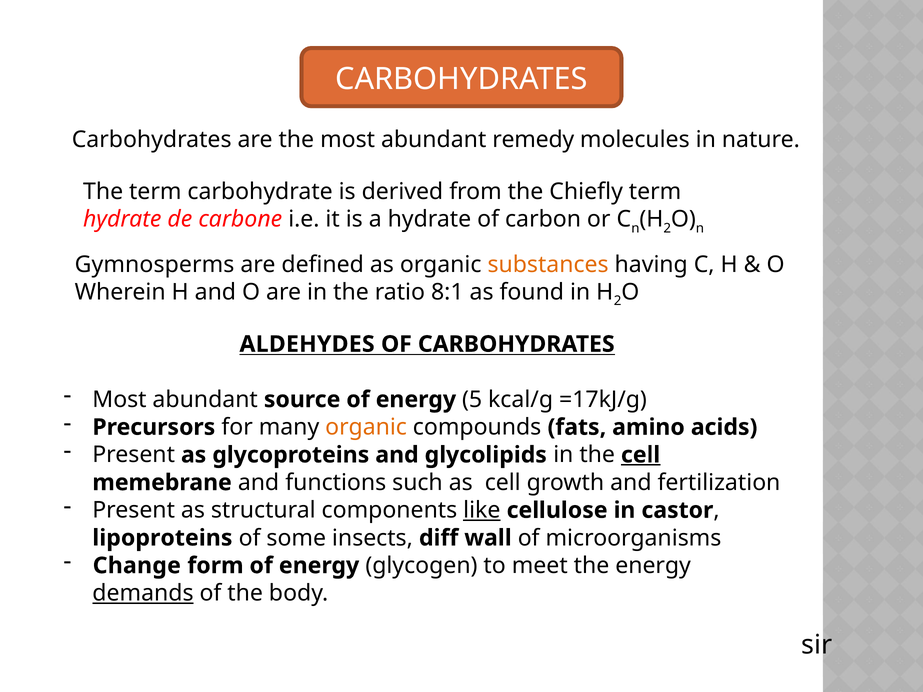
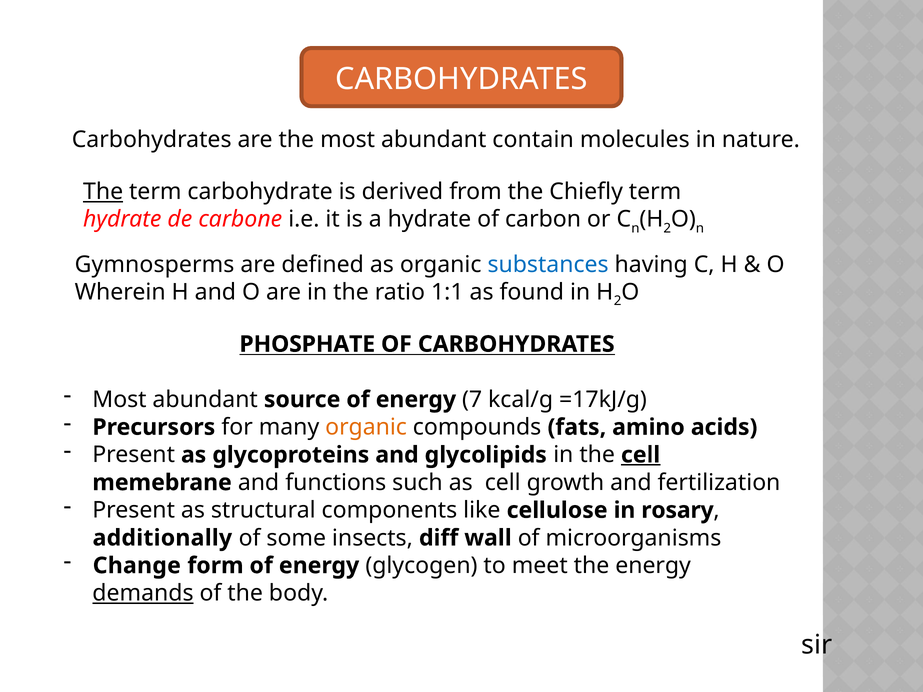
remedy: remedy -> contain (533, 140)
The underline: none -> present (103, 192)
substances colour: orange -> blue (548, 264)
8:1: 8:1 -> 1:1 (447, 292)
ALDEHYDES: ALDEHYDES -> PHOSPHATE (307, 344)
5: 5 -> 7 (472, 400)
like underline: present -> none (482, 510)
castor: castor -> rosary (677, 510)
lipoproteins: lipoproteins -> additionally (162, 538)
